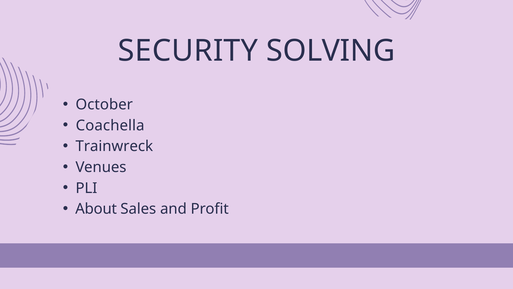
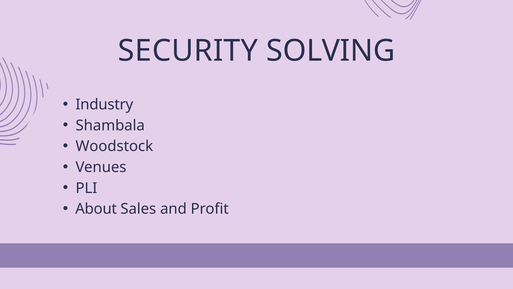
October: October -> Industry (104, 104)
Coachella: Coachella -> Shambala (110, 125)
Trainwreck: Trainwreck -> Woodstock (114, 146)
